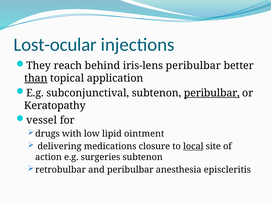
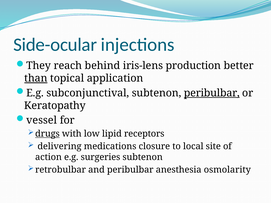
Lost-ocular: Lost-ocular -> Side-ocular (55, 45)
iris-lens peribulbar: peribulbar -> production (193, 66)
drugs underline: none -> present (47, 134)
ointment: ointment -> receptors (144, 134)
local underline: present -> none (193, 147)
episcleritis: episcleritis -> osmolarity (227, 170)
